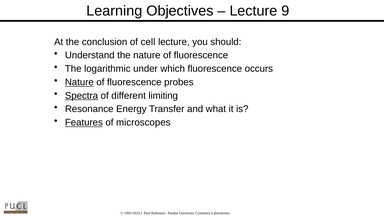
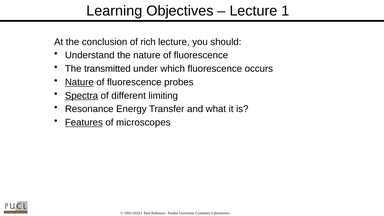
9: 9 -> 1 (285, 11)
cell: cell -> rich (148, 42)
logarithmic: logarithmic -> transmitted (107, 69)
